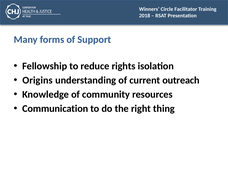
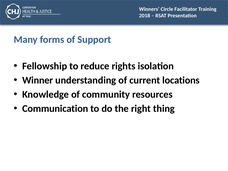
Origins: Origins -> Winner (38, 80)
outreach: outreach -> locations (181, 80)
